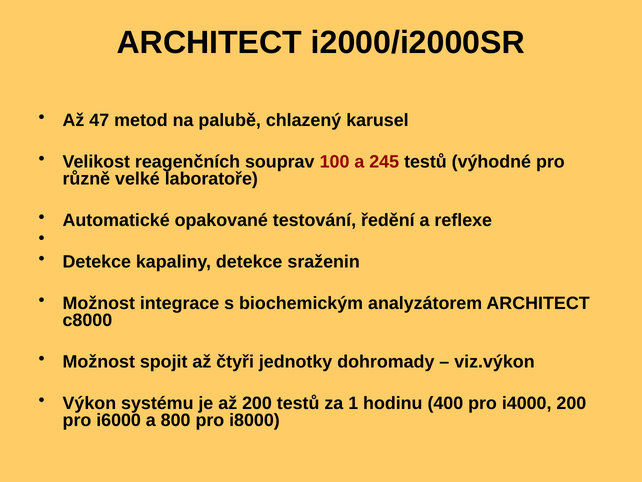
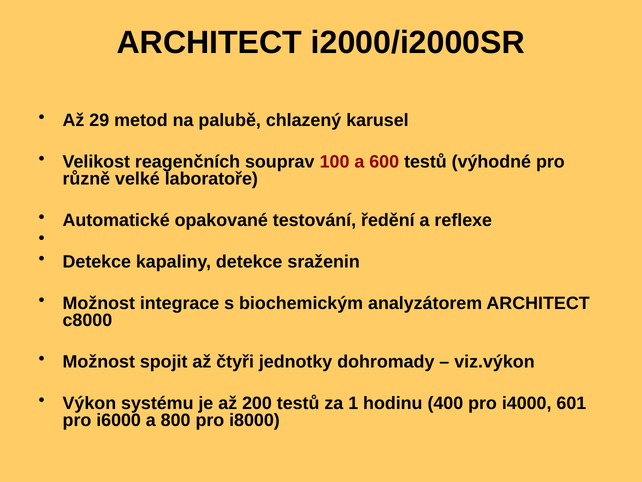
47: 47 -> 29 (99, 120)
245: 245 -> 600 (384, 162)
i4000 200: 200 -> 601 (571, 403)
